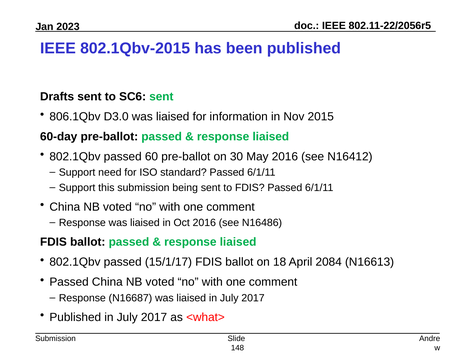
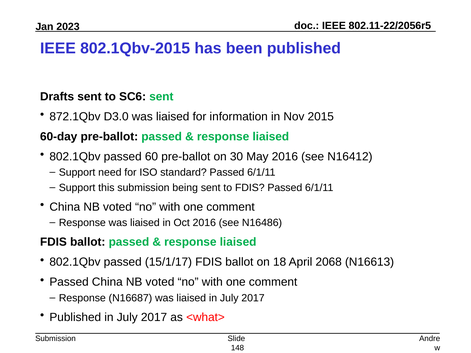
806.1Qbv: 806.1Qbv -> 872.1Qbv (75, 117)
2084: 2084 -> 2068 (329, 262)
